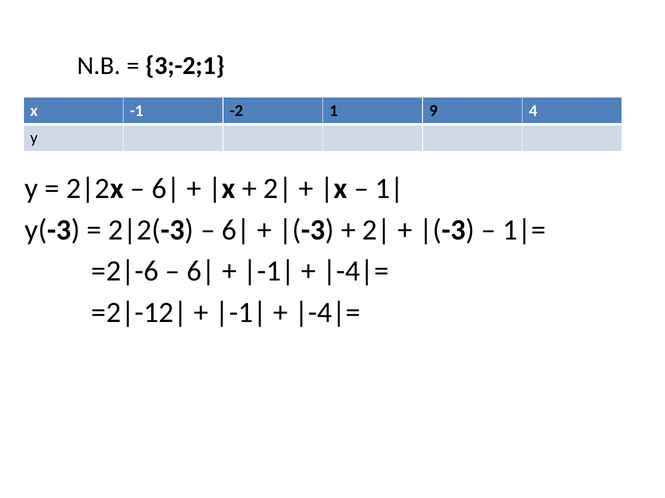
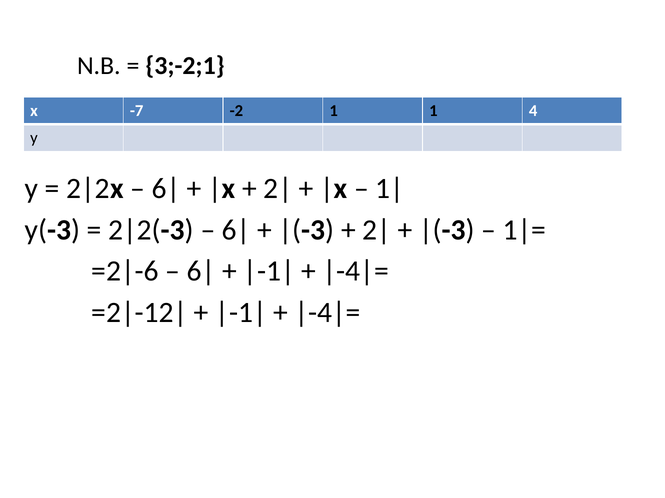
-1: -1 -> -7 (137, 111)
1 9: 9 -> 1 (433, 111)
